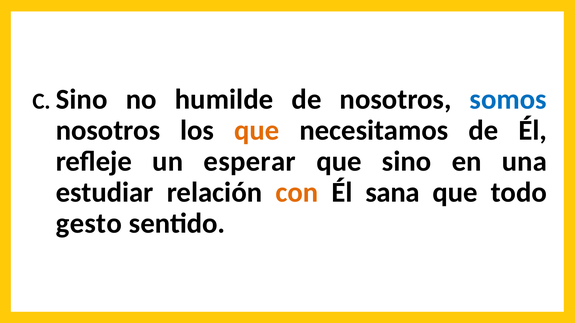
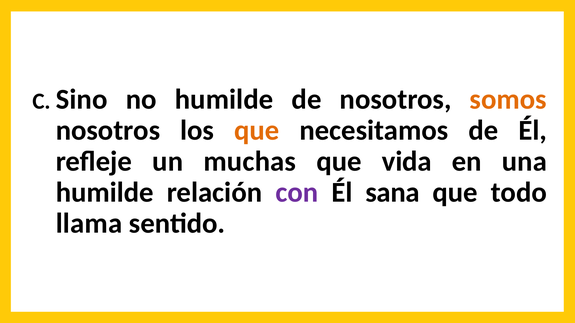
somos colour: blue -> orange (508, 99)
esperar: esperar -> muchas (250, 162)
que sino: sino -> vida (407, 162)
estudiar: estudiar -> humilde (105, 193)
con colour: orange -> purple (297, 193)
gesto: gesto -> llama (89, 224)
